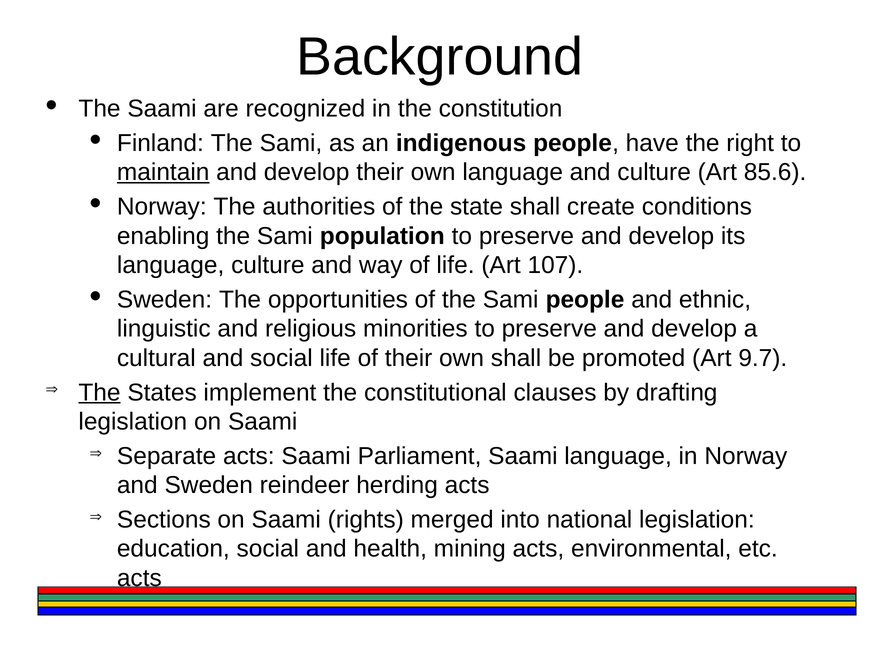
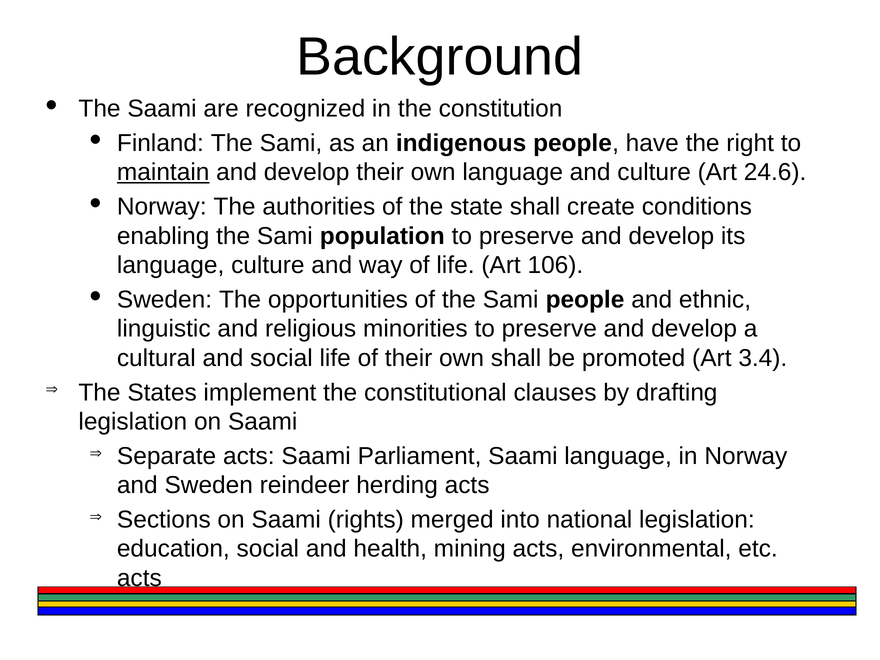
85.6: 85.6 -> 24.6 (775, 172)
107: 107 -> 106 (555, 265)
9.7: 9.7 -> 3.4 (763, 358)
The underline: present -> none (100, 392)
